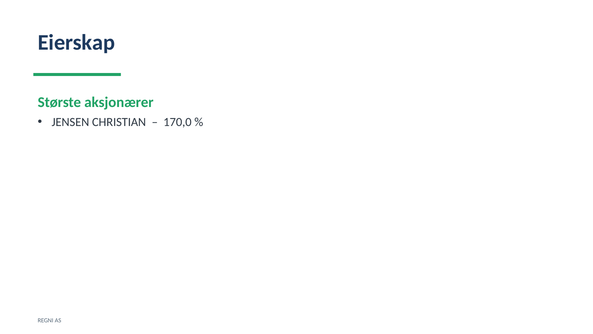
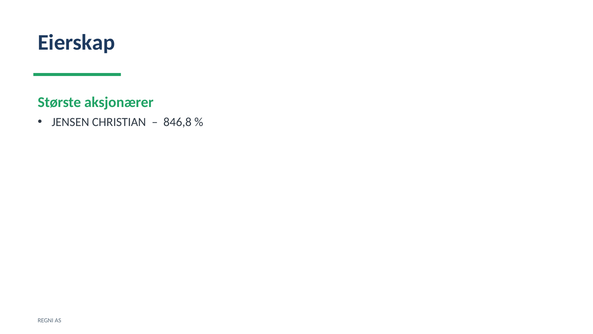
170,0: 170,0 -> 846,8 (177, 122)
